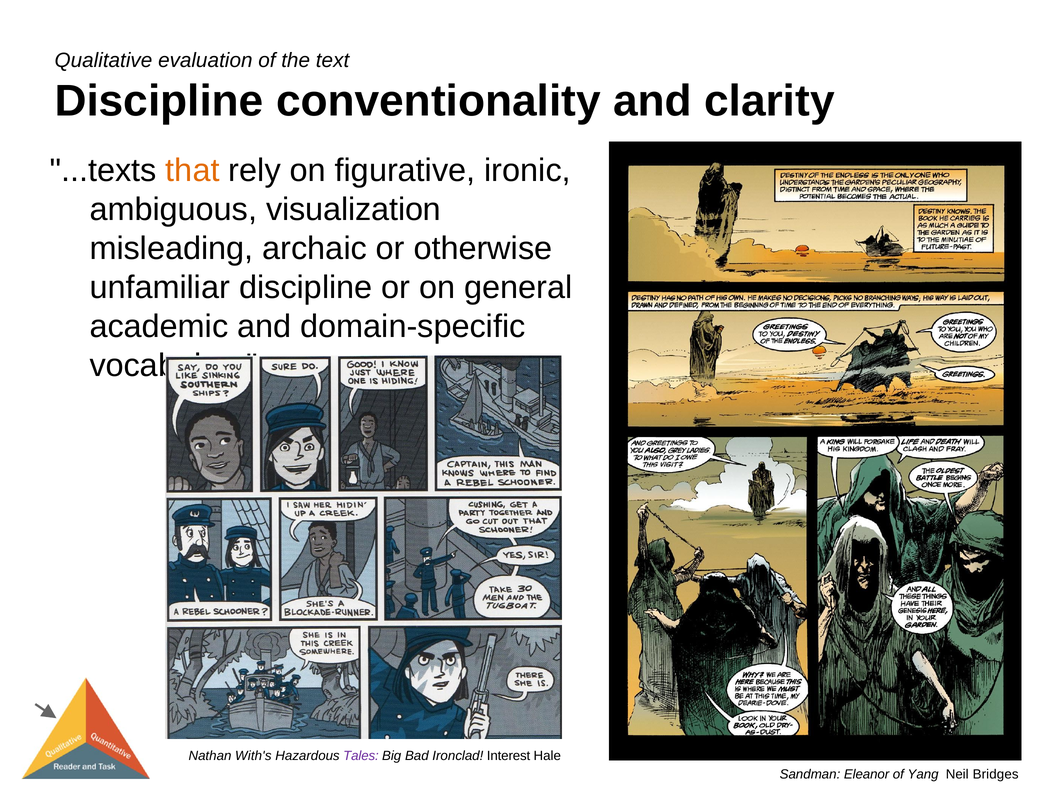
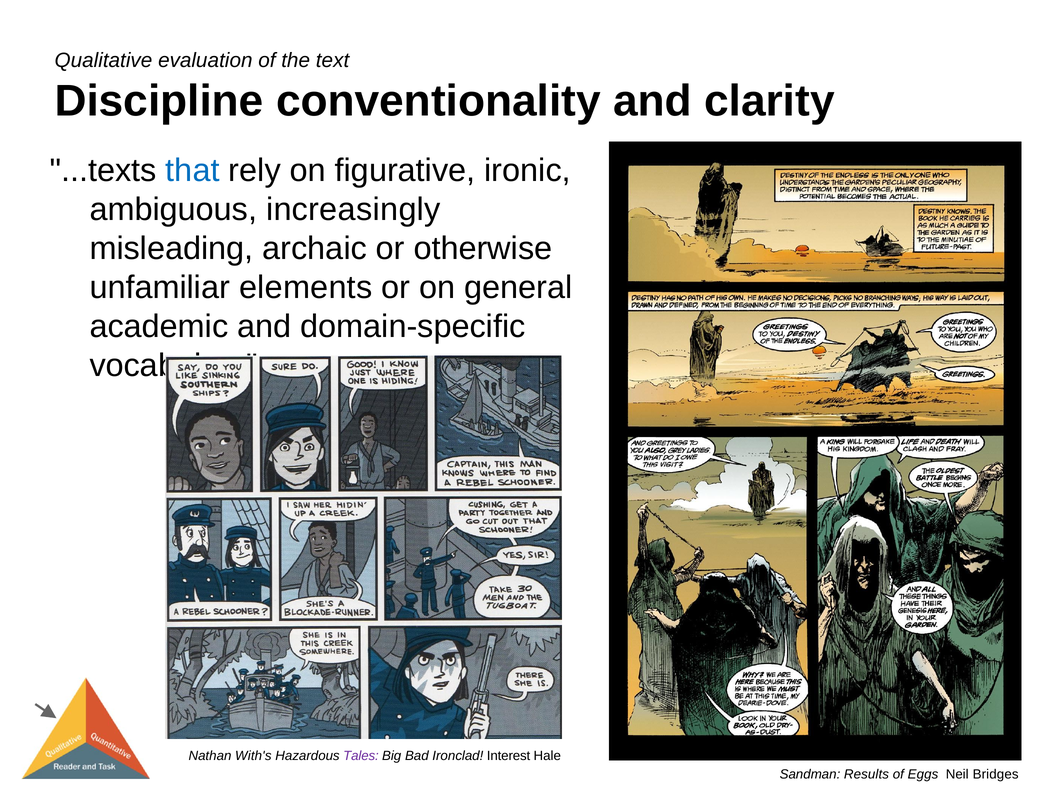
that colour: orange -> blue (193, 170)
visualization: visualization -> increasingly (353, 209)
unfamiliar discipline: discipline -> elements (306, 287)
Eleanor: Eleanor -> Results (866, 774)
Yang: Yang -> Eggs (923, 774)
